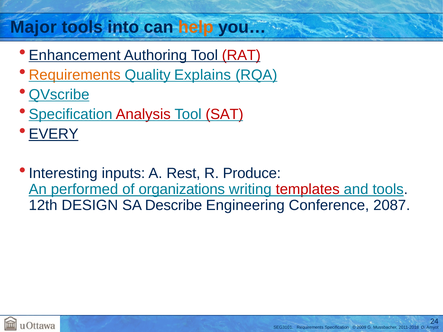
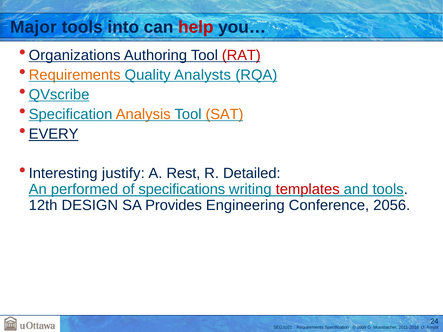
help colour: orange -> red (196, 27)
Enhancement: Enhancement -> Organizations (75, 55)
Explains: Explains -> Analysts (203, 75)
Analysis colour: red -> orange (143, 114)
SAT colour: red -> orange (224, 114)
inputs: inputs -> justify (123, 173)
Produce: Produce -> Detailed (252, 173)
organizations: organizations -> specifications (182, 189)
Describe: Describe -> Provides (174, 205)
2087: 2087 -> 2056 (392, 205)
